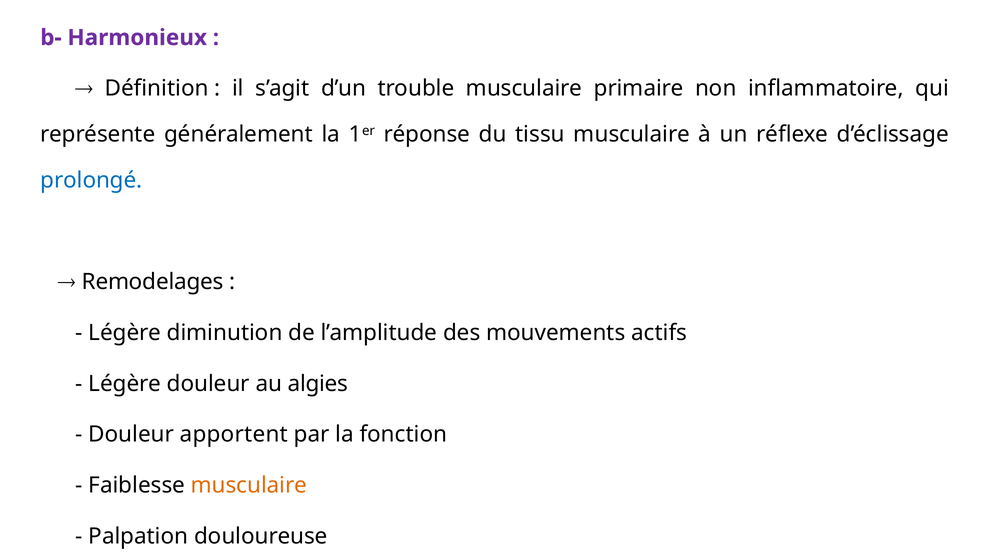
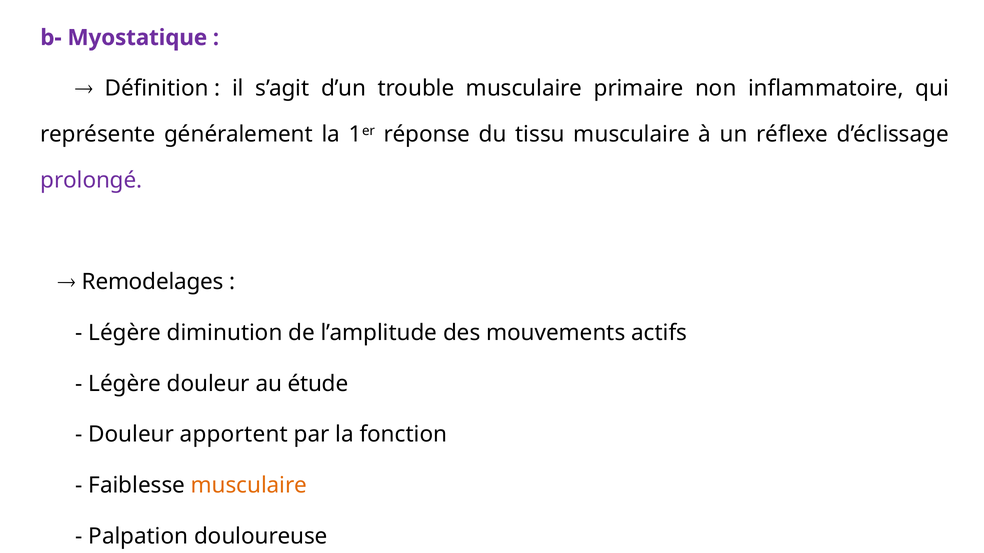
Harmonieux: Harmonieux -> Myostatique (137, 38)
prolongé colour: blue -> purple (91, 181)
algies: algies -> étude (318, 384)
